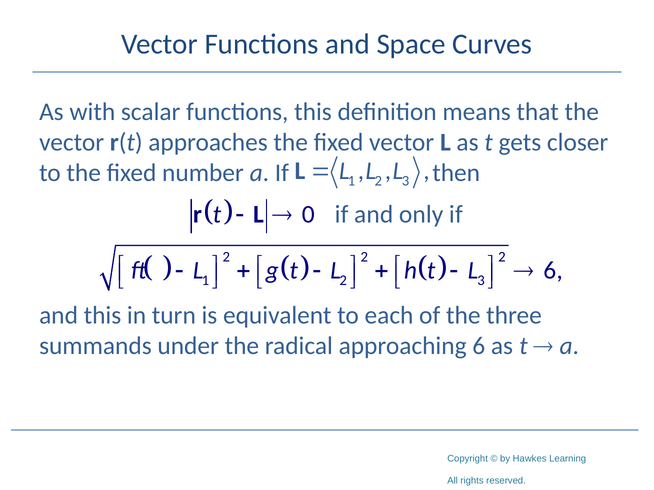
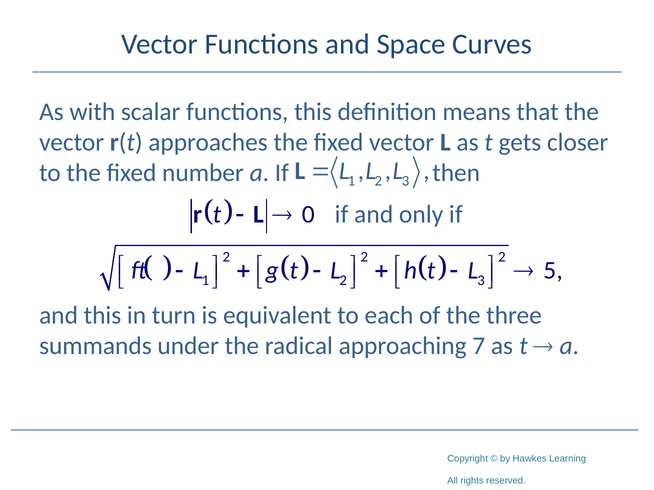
6: 6 -> 5 (553, 271)
approaching 6: 6 -> 7 (479, 346)
